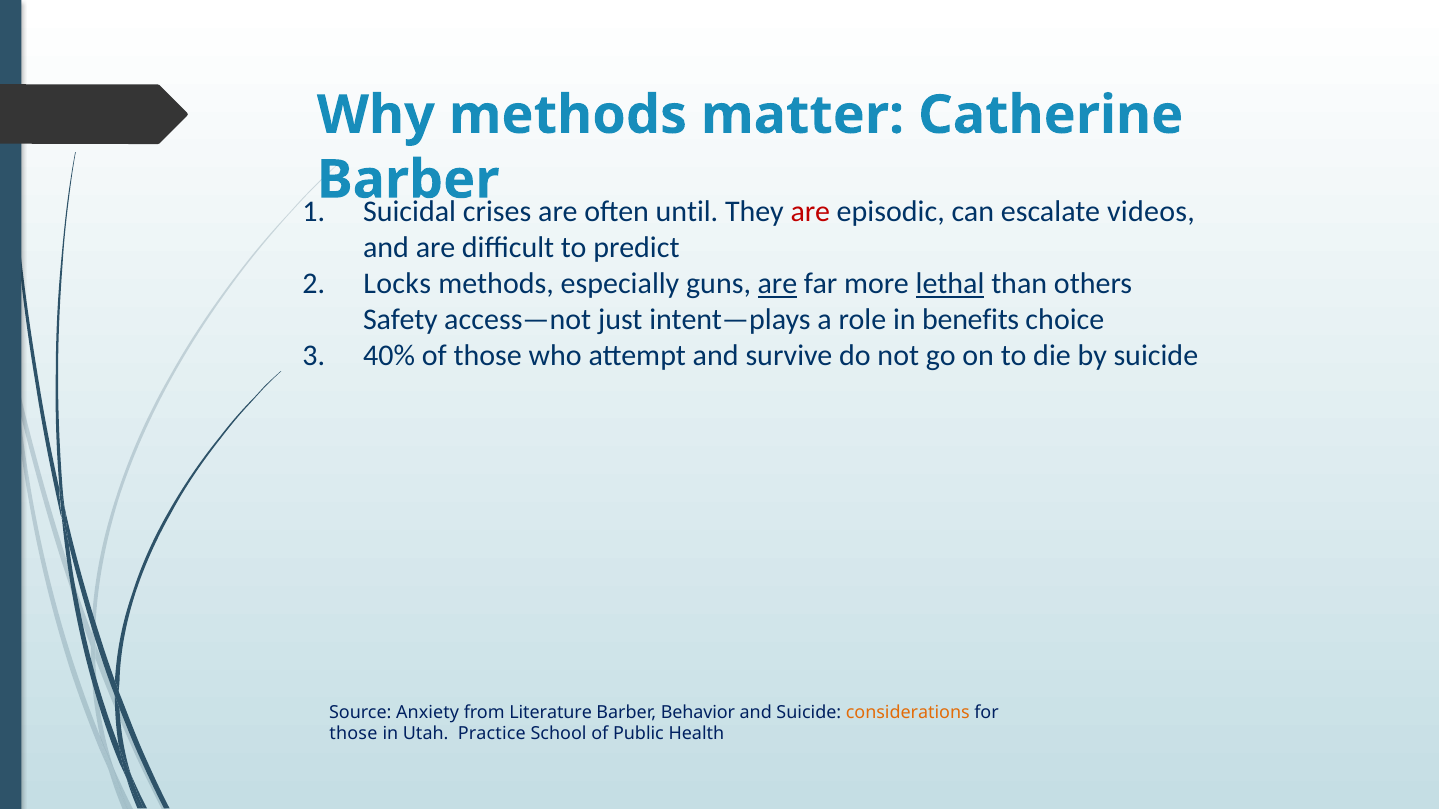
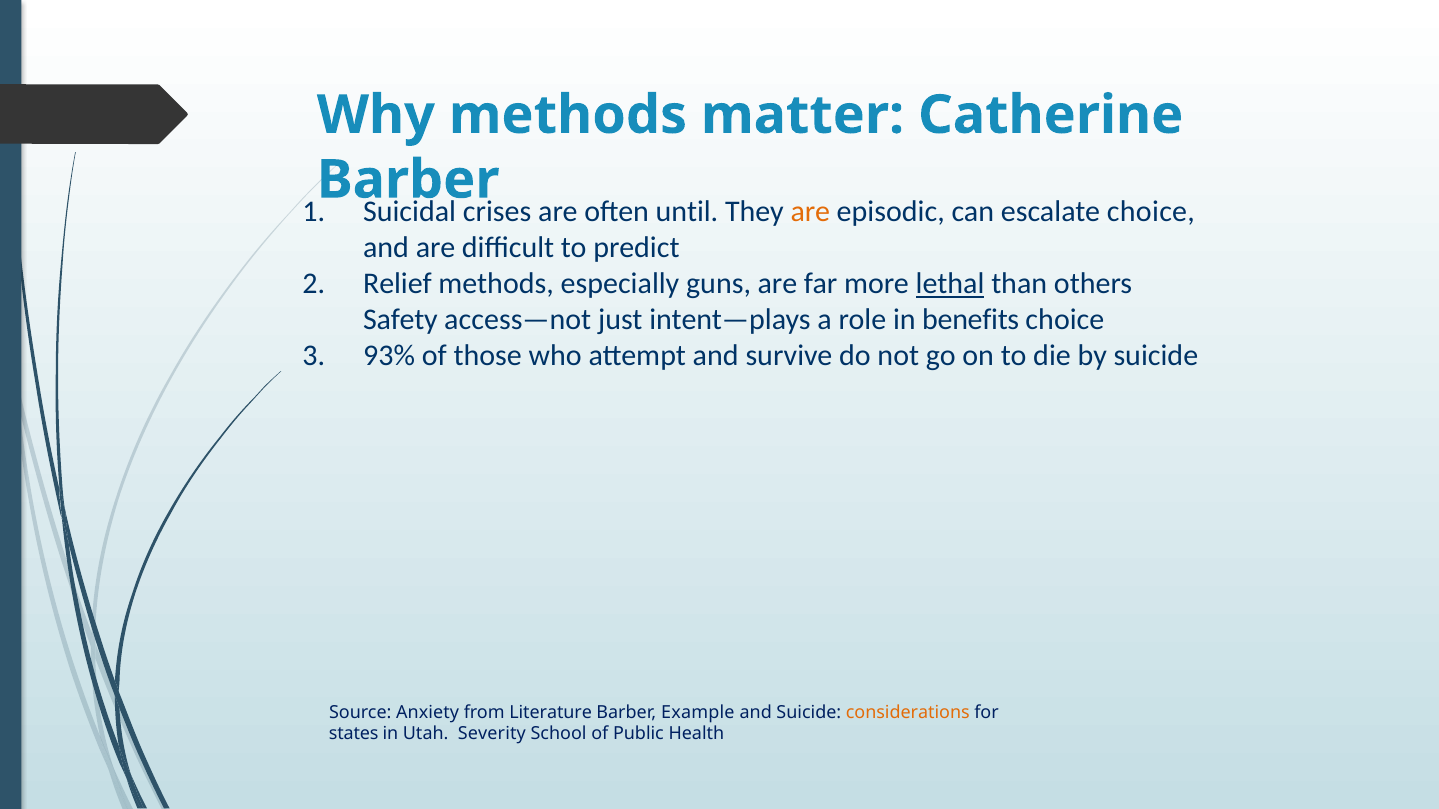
are colour: red -> orange (810, 212)
escalate videos: videos -> choice (1151, 212)
Locks: Locks -> Relief (397, 284)
are underline: present -> none (777, 284)
40%: 40% -> 93% (389, 356)
Behavior: Behavior -> Example (698, 713)
those: those -> states (354, 734)
Practice: Practice -> Severity (492, 734)
